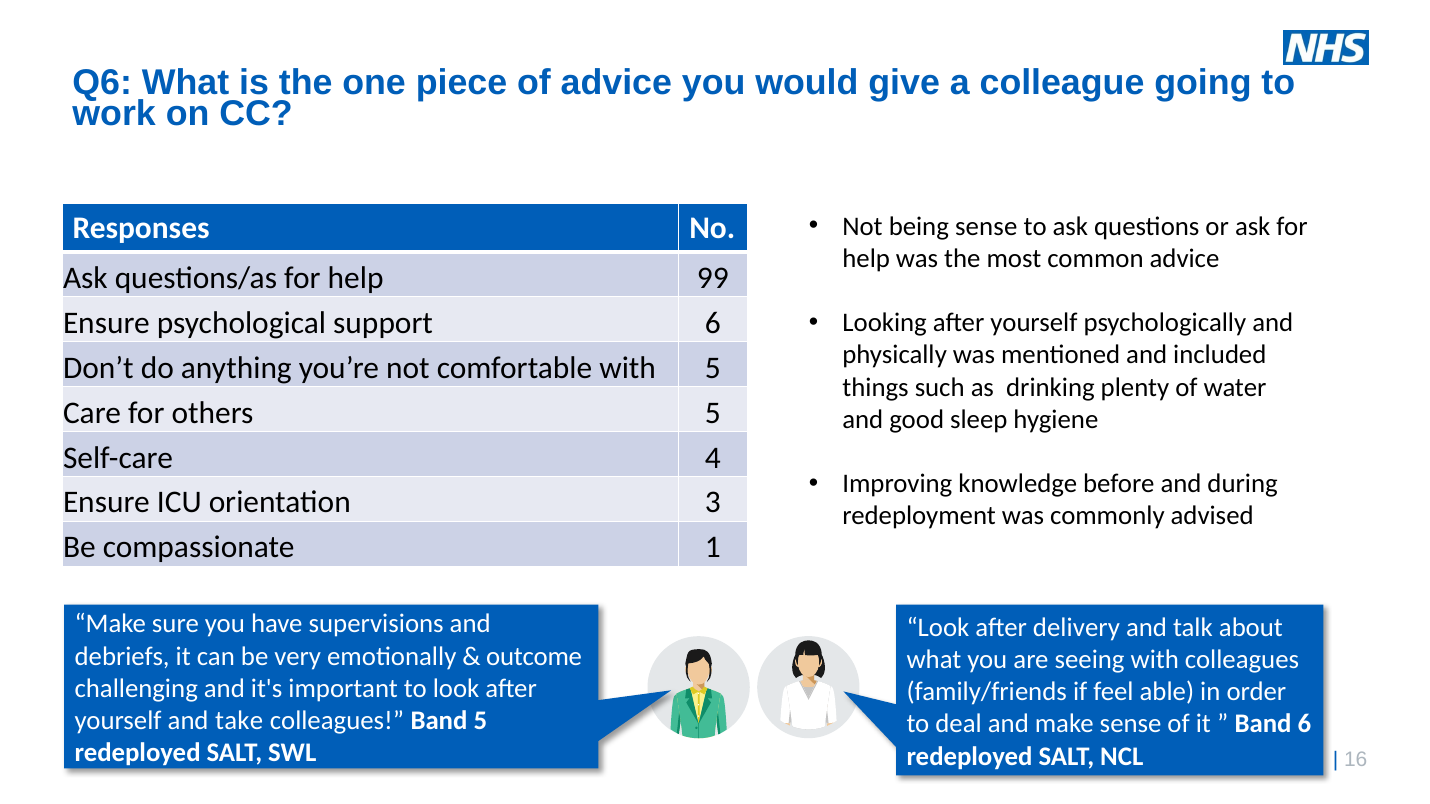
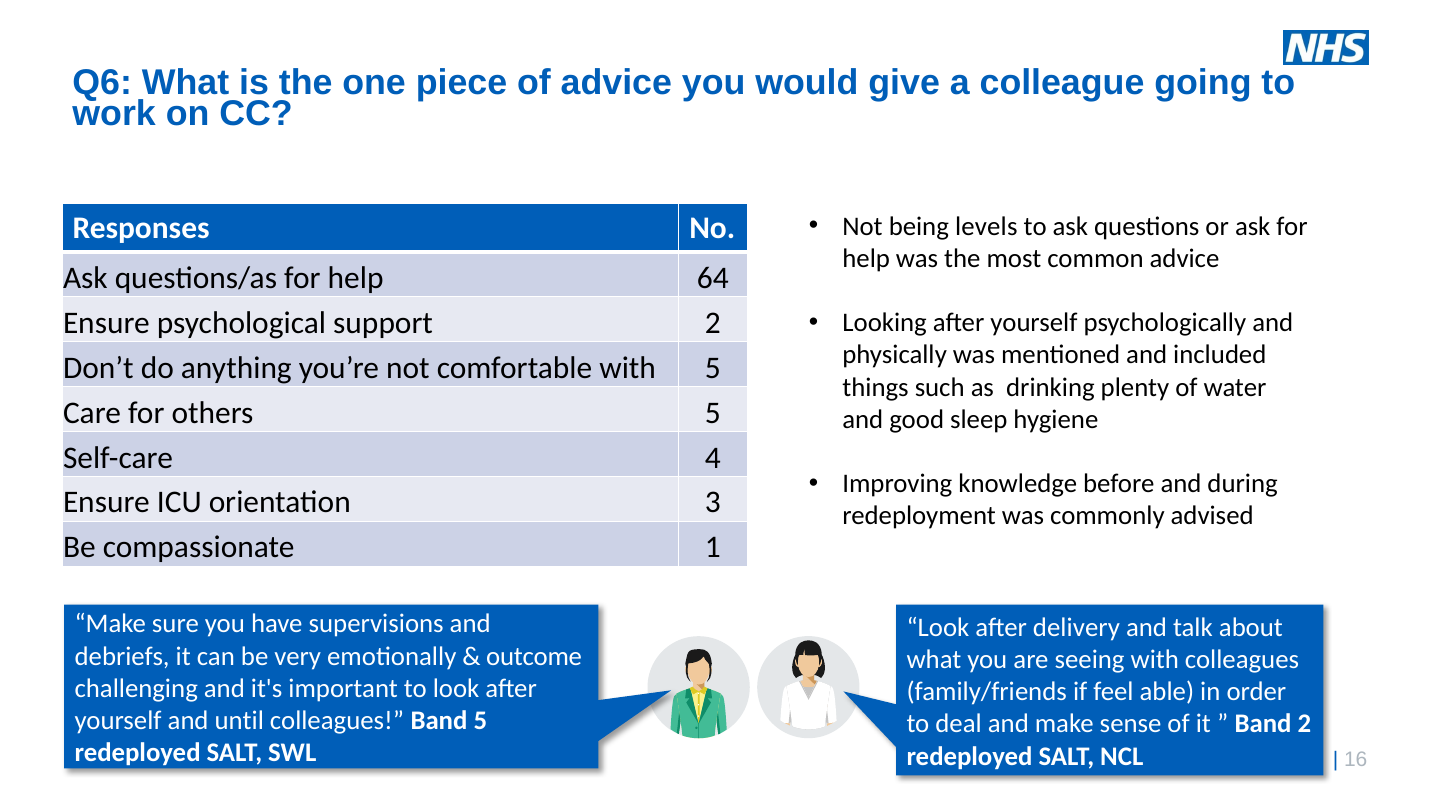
being sense: sense -> levels (986, 227)
99: 99 -> 64 (713, 278)
support 6: 6 -> 2 (713, 323)
take: take -> until (239, 721)
Band 6: 6 -> 2 (1304, 724)
